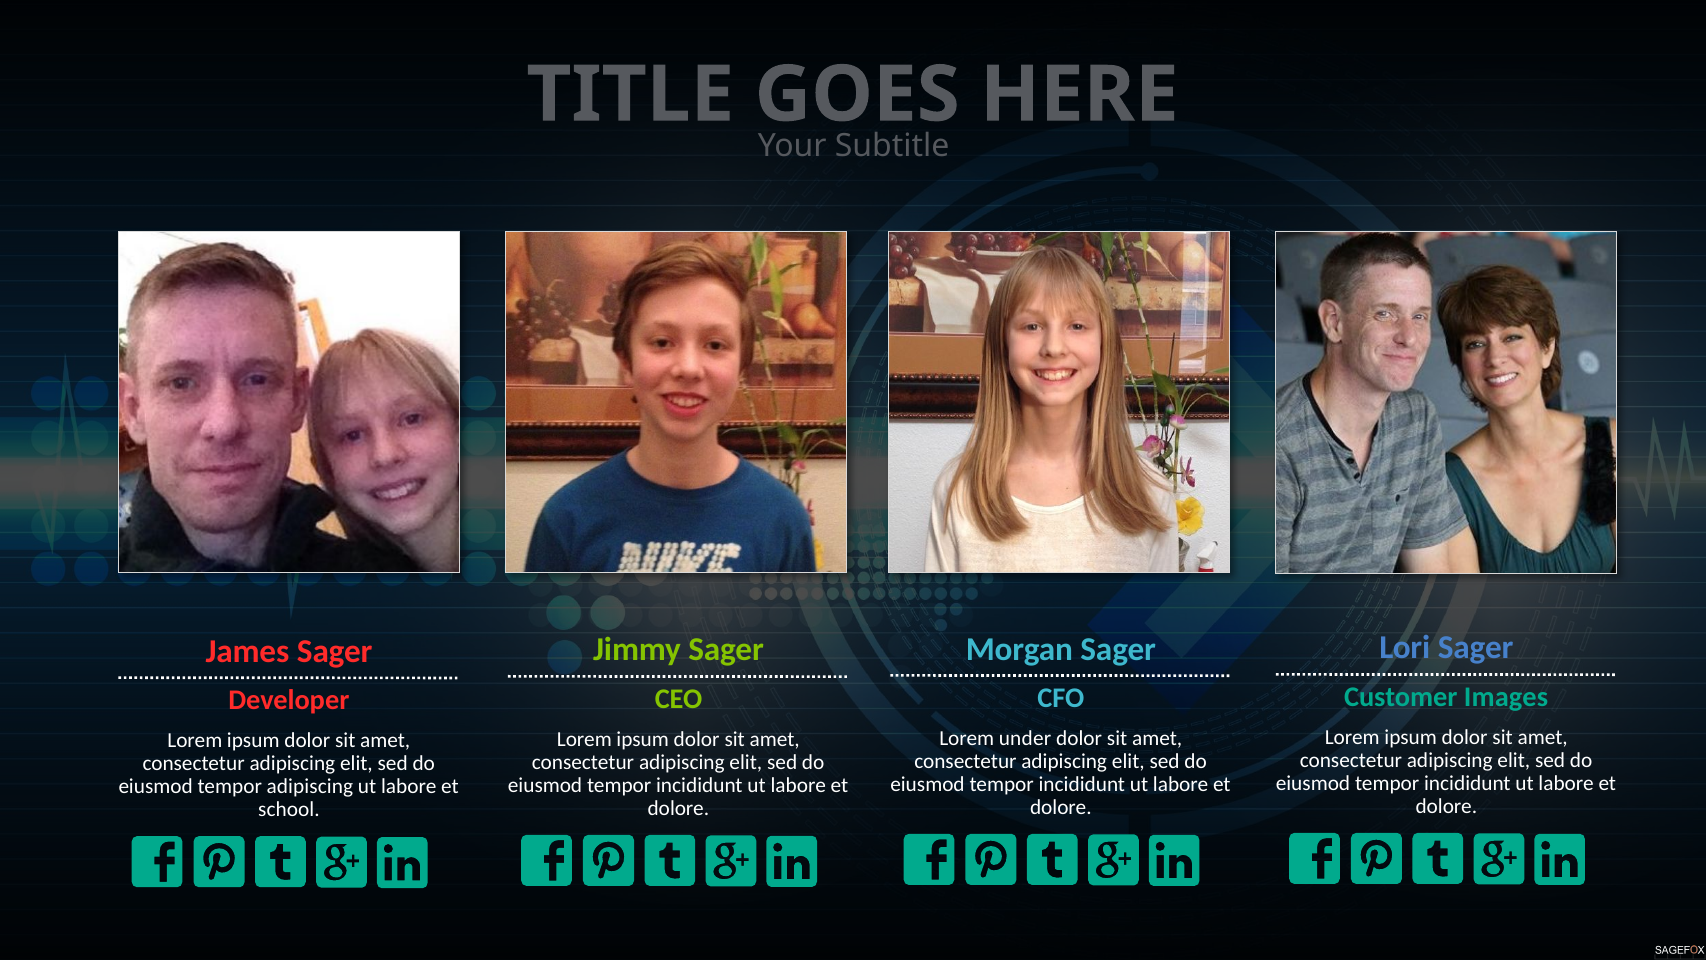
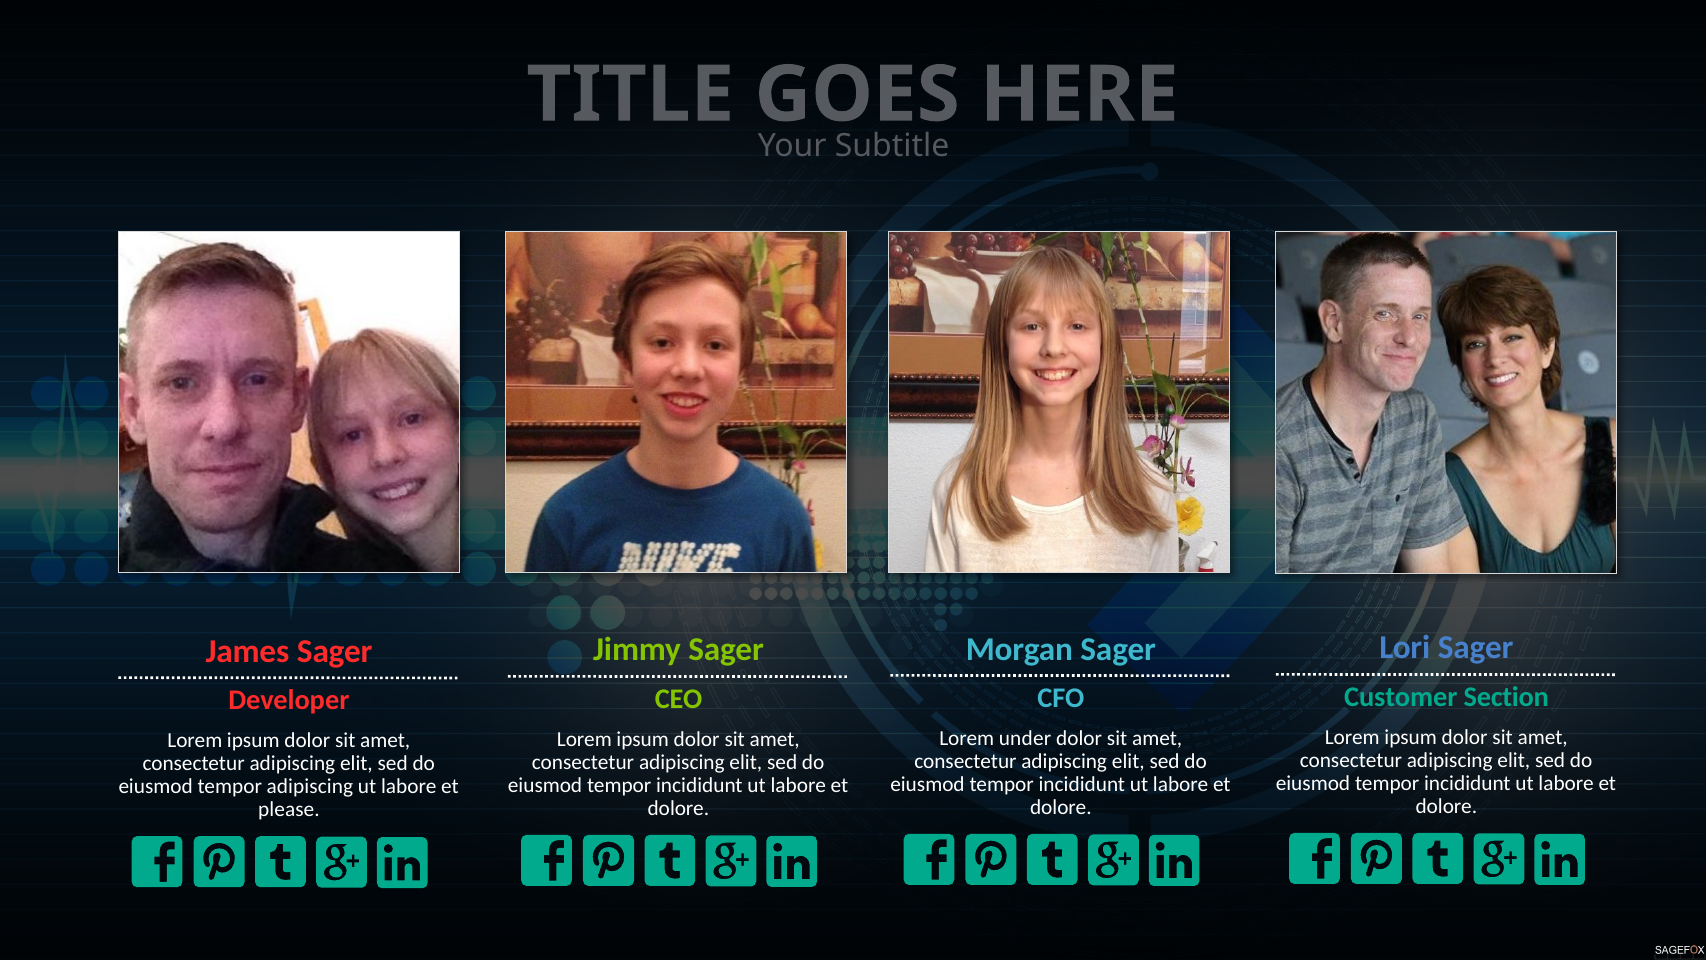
Images: Images -> Section (1506, 697)
school: school -> please (289, 809)
